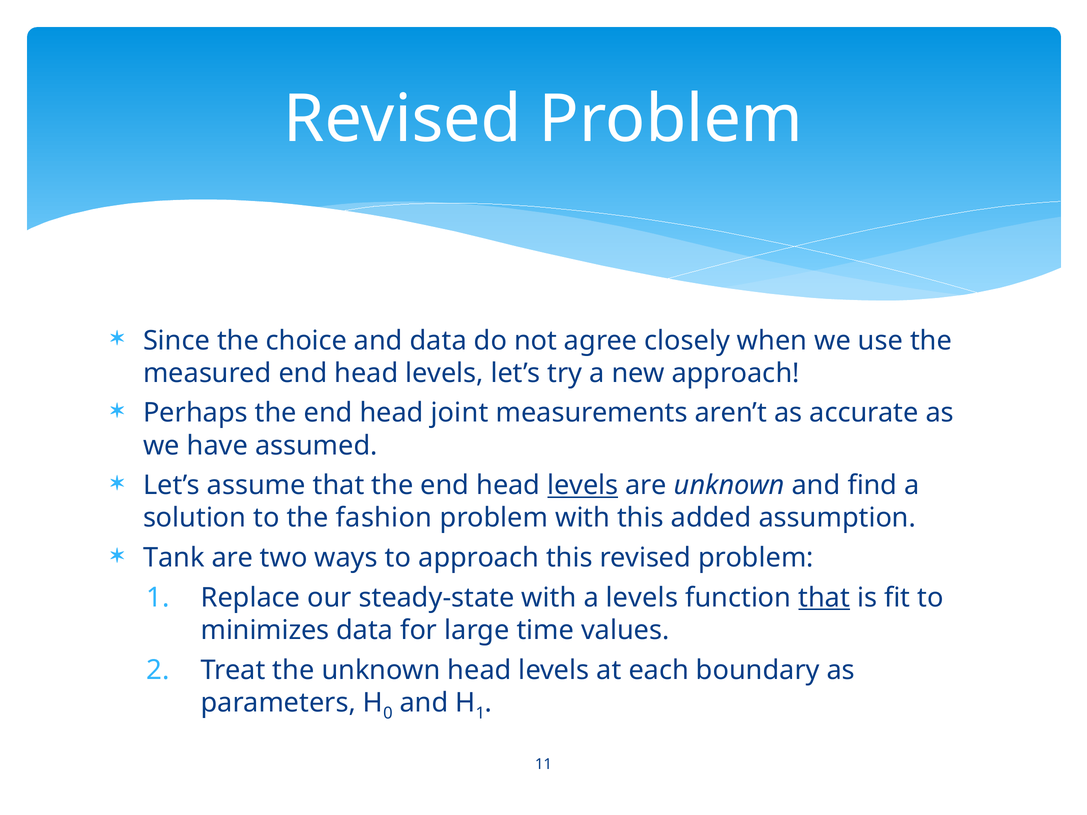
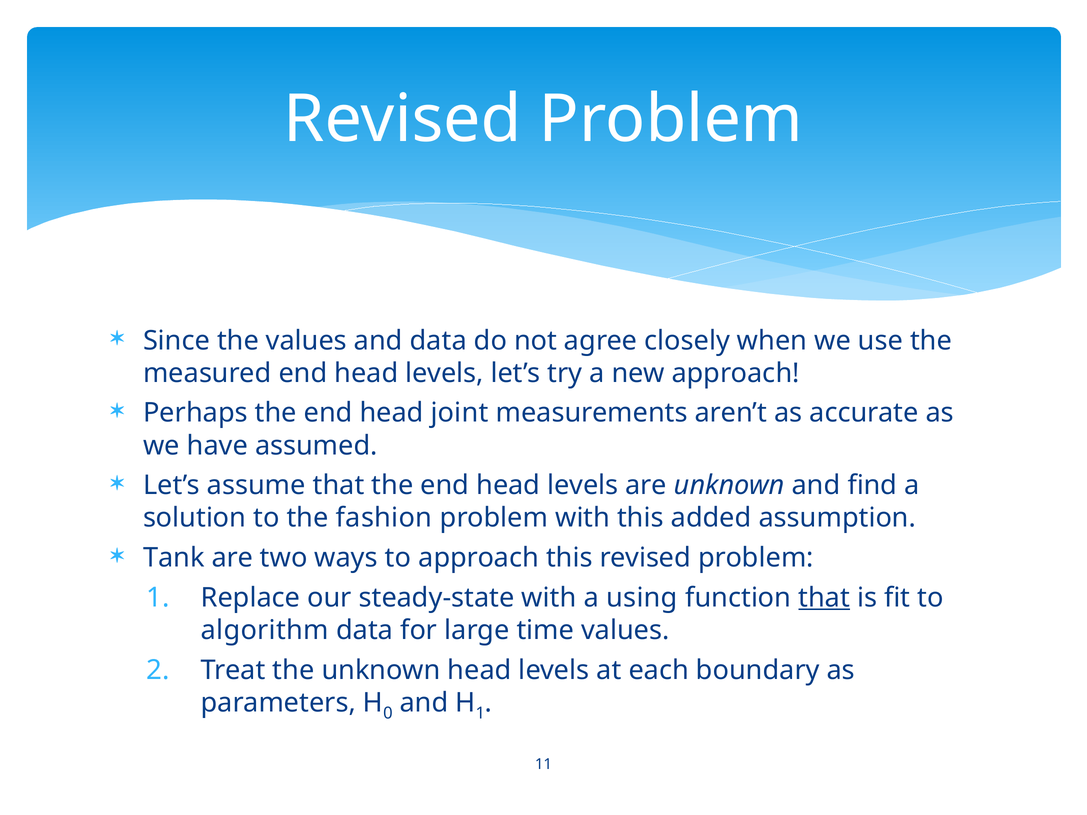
the choice: choice -> values (306, 341)
levels underline: present -> none (583, 486)
a levels: levels -> using (642, 598)
minimizes: minimizes -> algorithm (265, 630)
